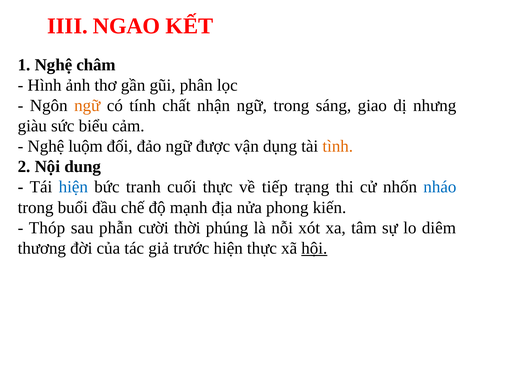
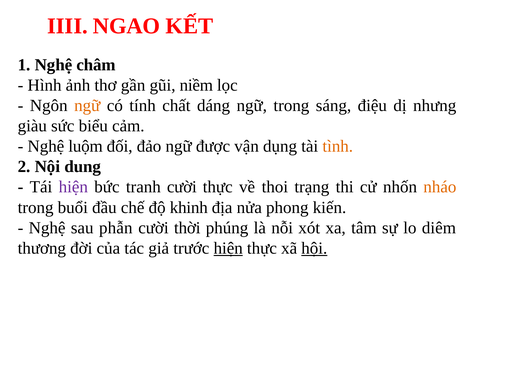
phân: phân -> niềm (196, 85)
nhận: nhận -> dáng (214, 105)
giao: giao -> điệu (372, 105)
hiện colour: blue -> purple (73, 187)
tranh cuối: cuối -> cười (182, 187)
tiếp: tiếp -> thoi (275, 187)
nháo colour: blue -> orange (440, 187)
mạnh: mạnh -> khinh (189, 207)
Thóp: Thóp -> Nghệ (47, 228)
hiện underline: none -> present (228, 248)
